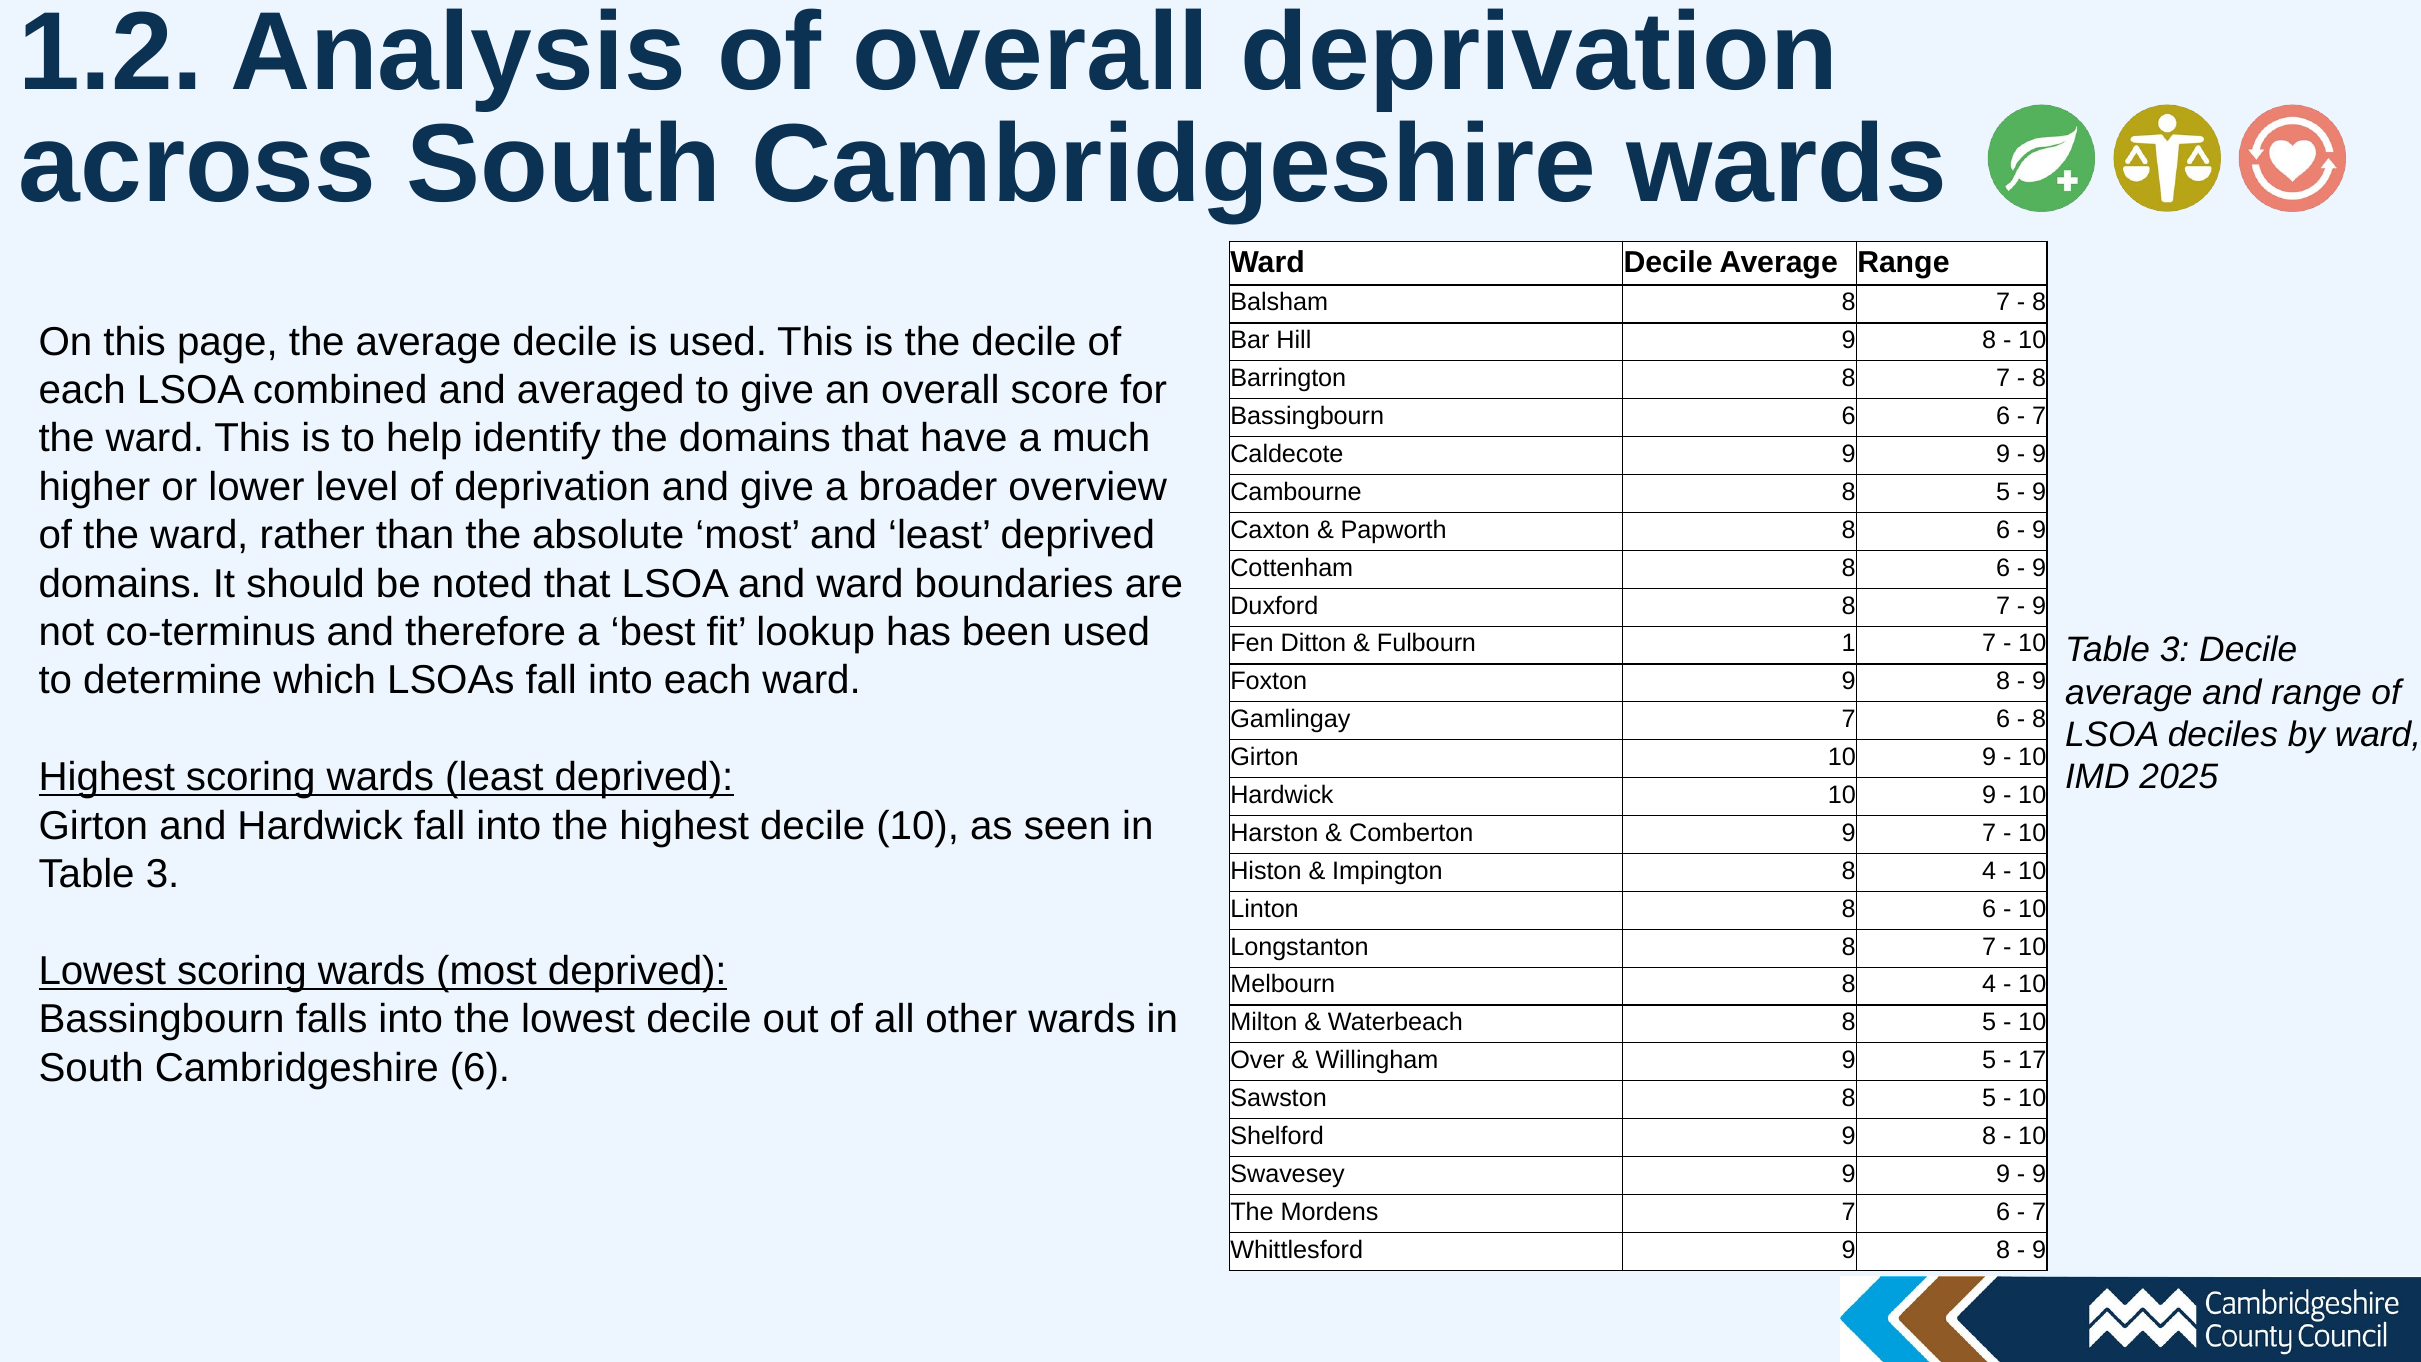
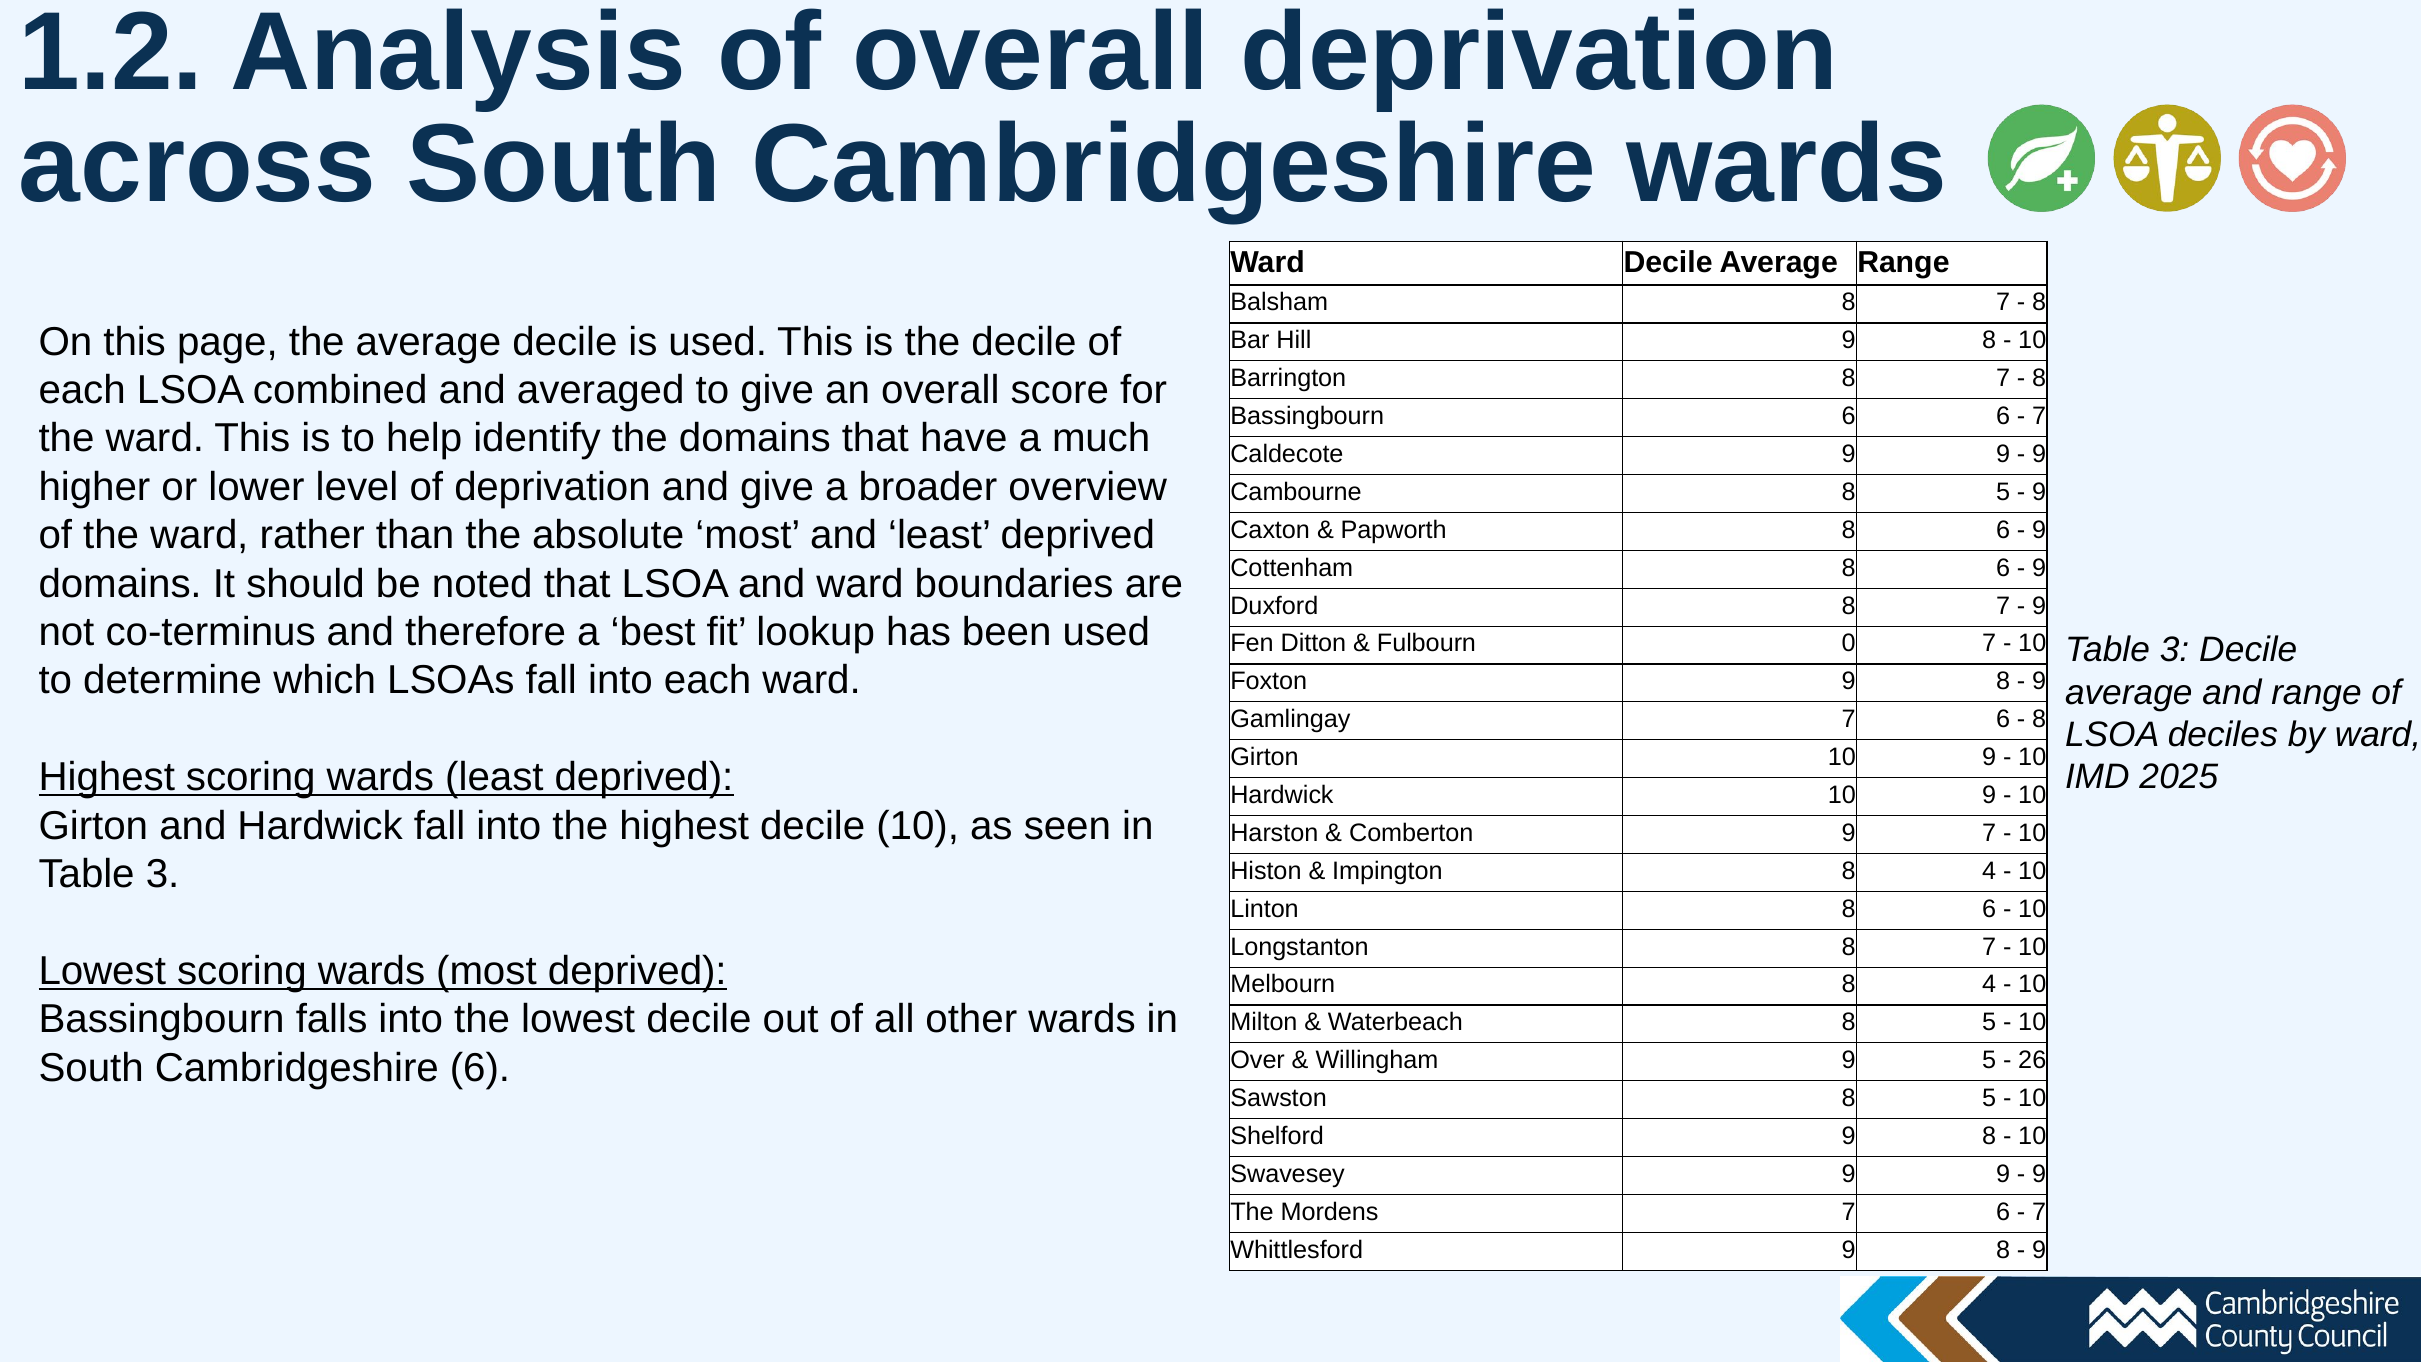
1: 1 -> 0 (1849, 643)
17: 17 -> 26 (2032, 1060)
